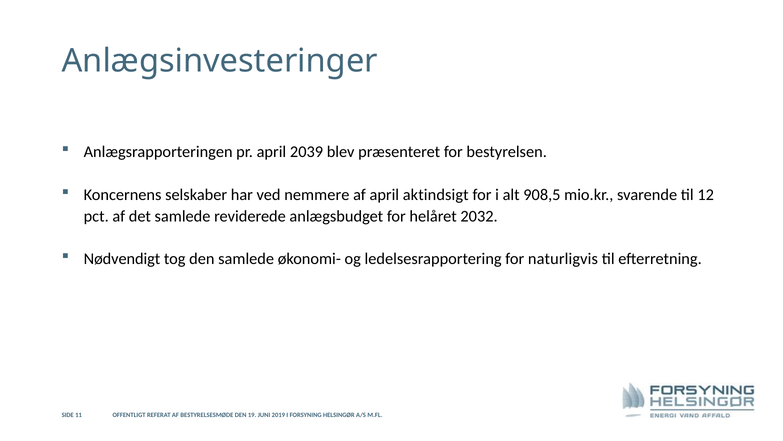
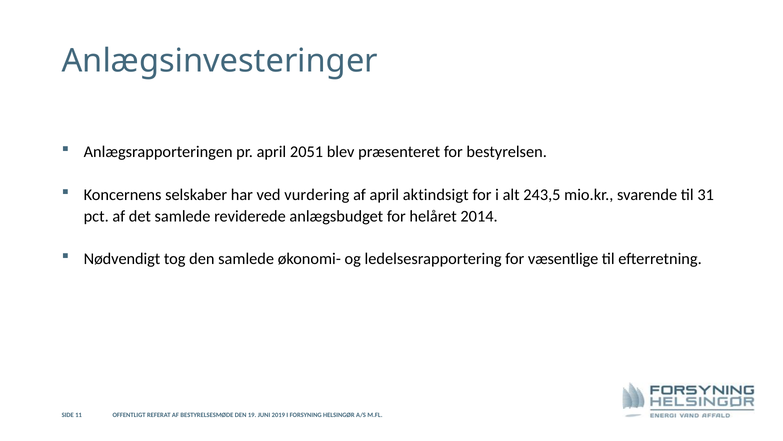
2039: 2039 -> 2051 (307, 152)
nemmere: nemmere -> vurdering (317, 195)
908,5: 908,5 -> 243,5 (542, 195)
12: 12 -> 31 (706, 195)
2032: 2032 -> 2014 (479, 216)
naturligvis: naturligvis -> væsentlige (563, 259)
